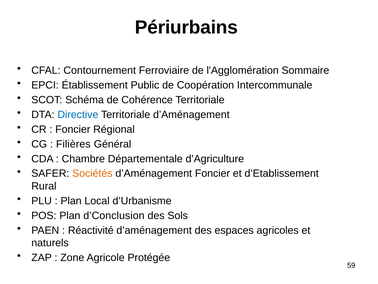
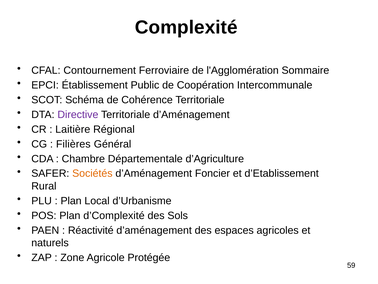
Périurbains: Périurbains -> Complexité (186, 27)
Directive colour: blue -> purple (78, 114)
Foncier: Foncier -> Laitière (73, 129)
d’Conclusion: d’Conclusion -> d’Complexité (114, 215)
